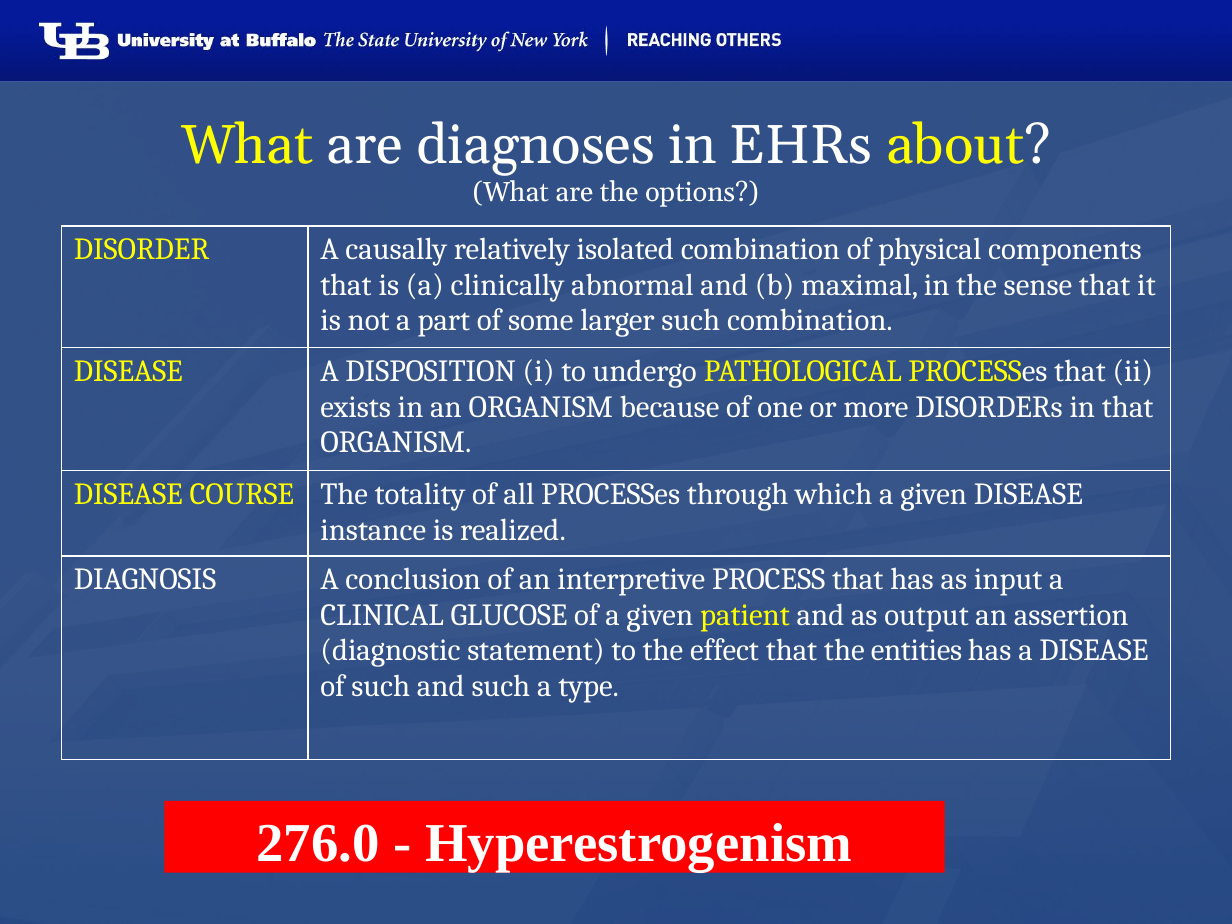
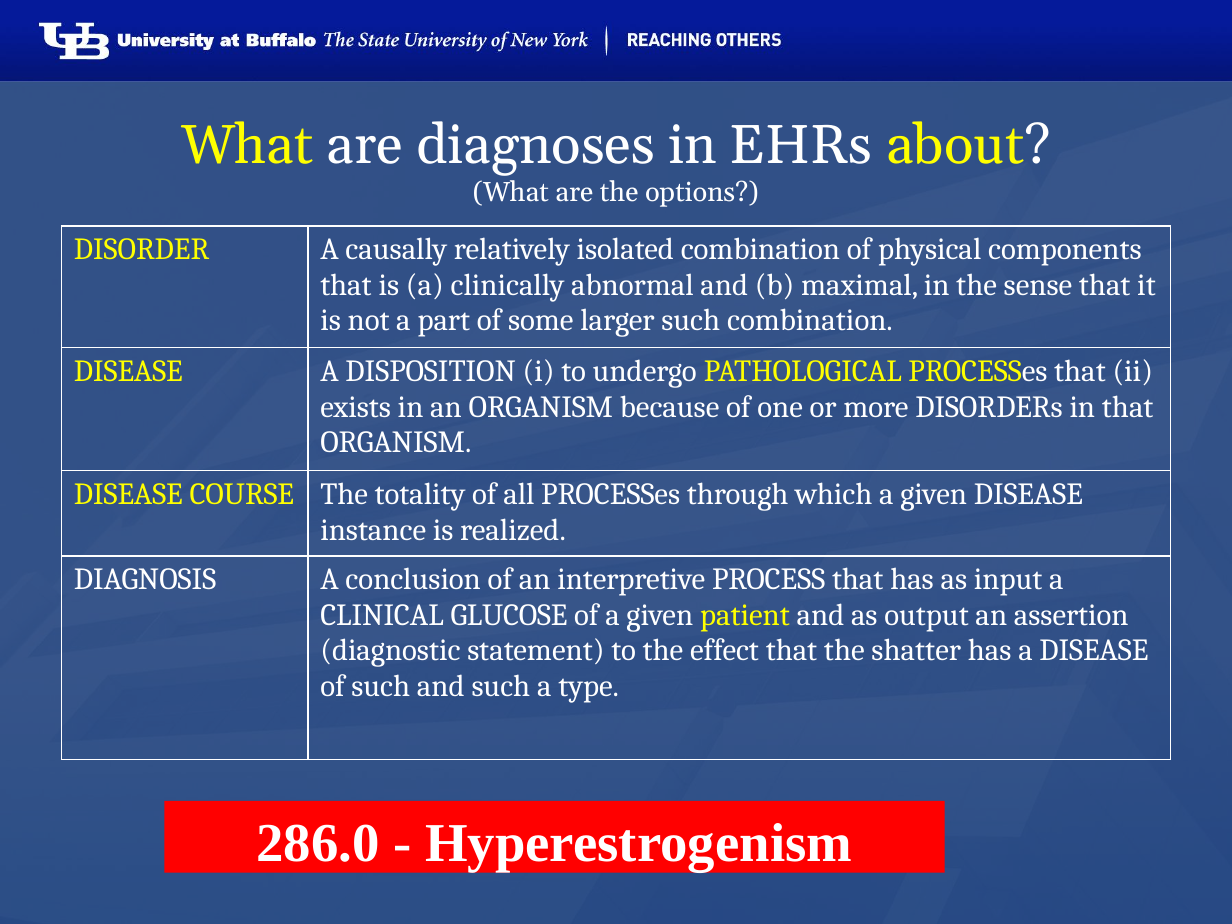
entities: entities -> shatter (916, 651)
276.0: 276.0 -> 286.0 (318, 844)
